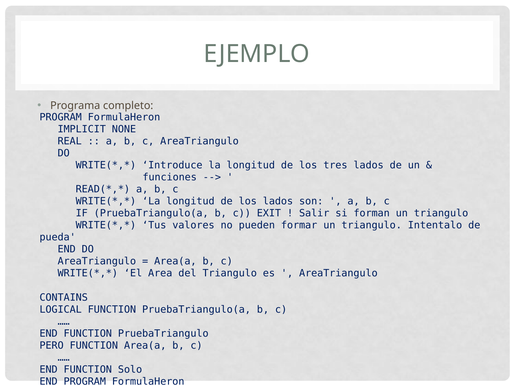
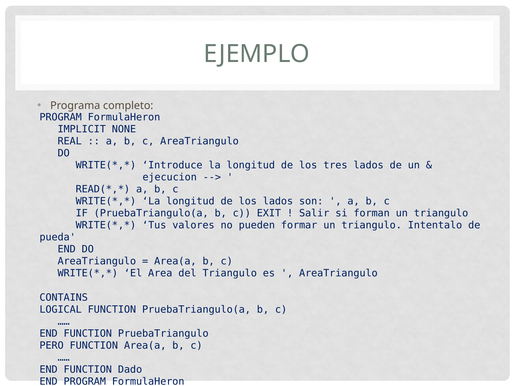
funciones: funciones -> ejecucion (170, 177)
Solo: Solo -> Dado (130, 370)
